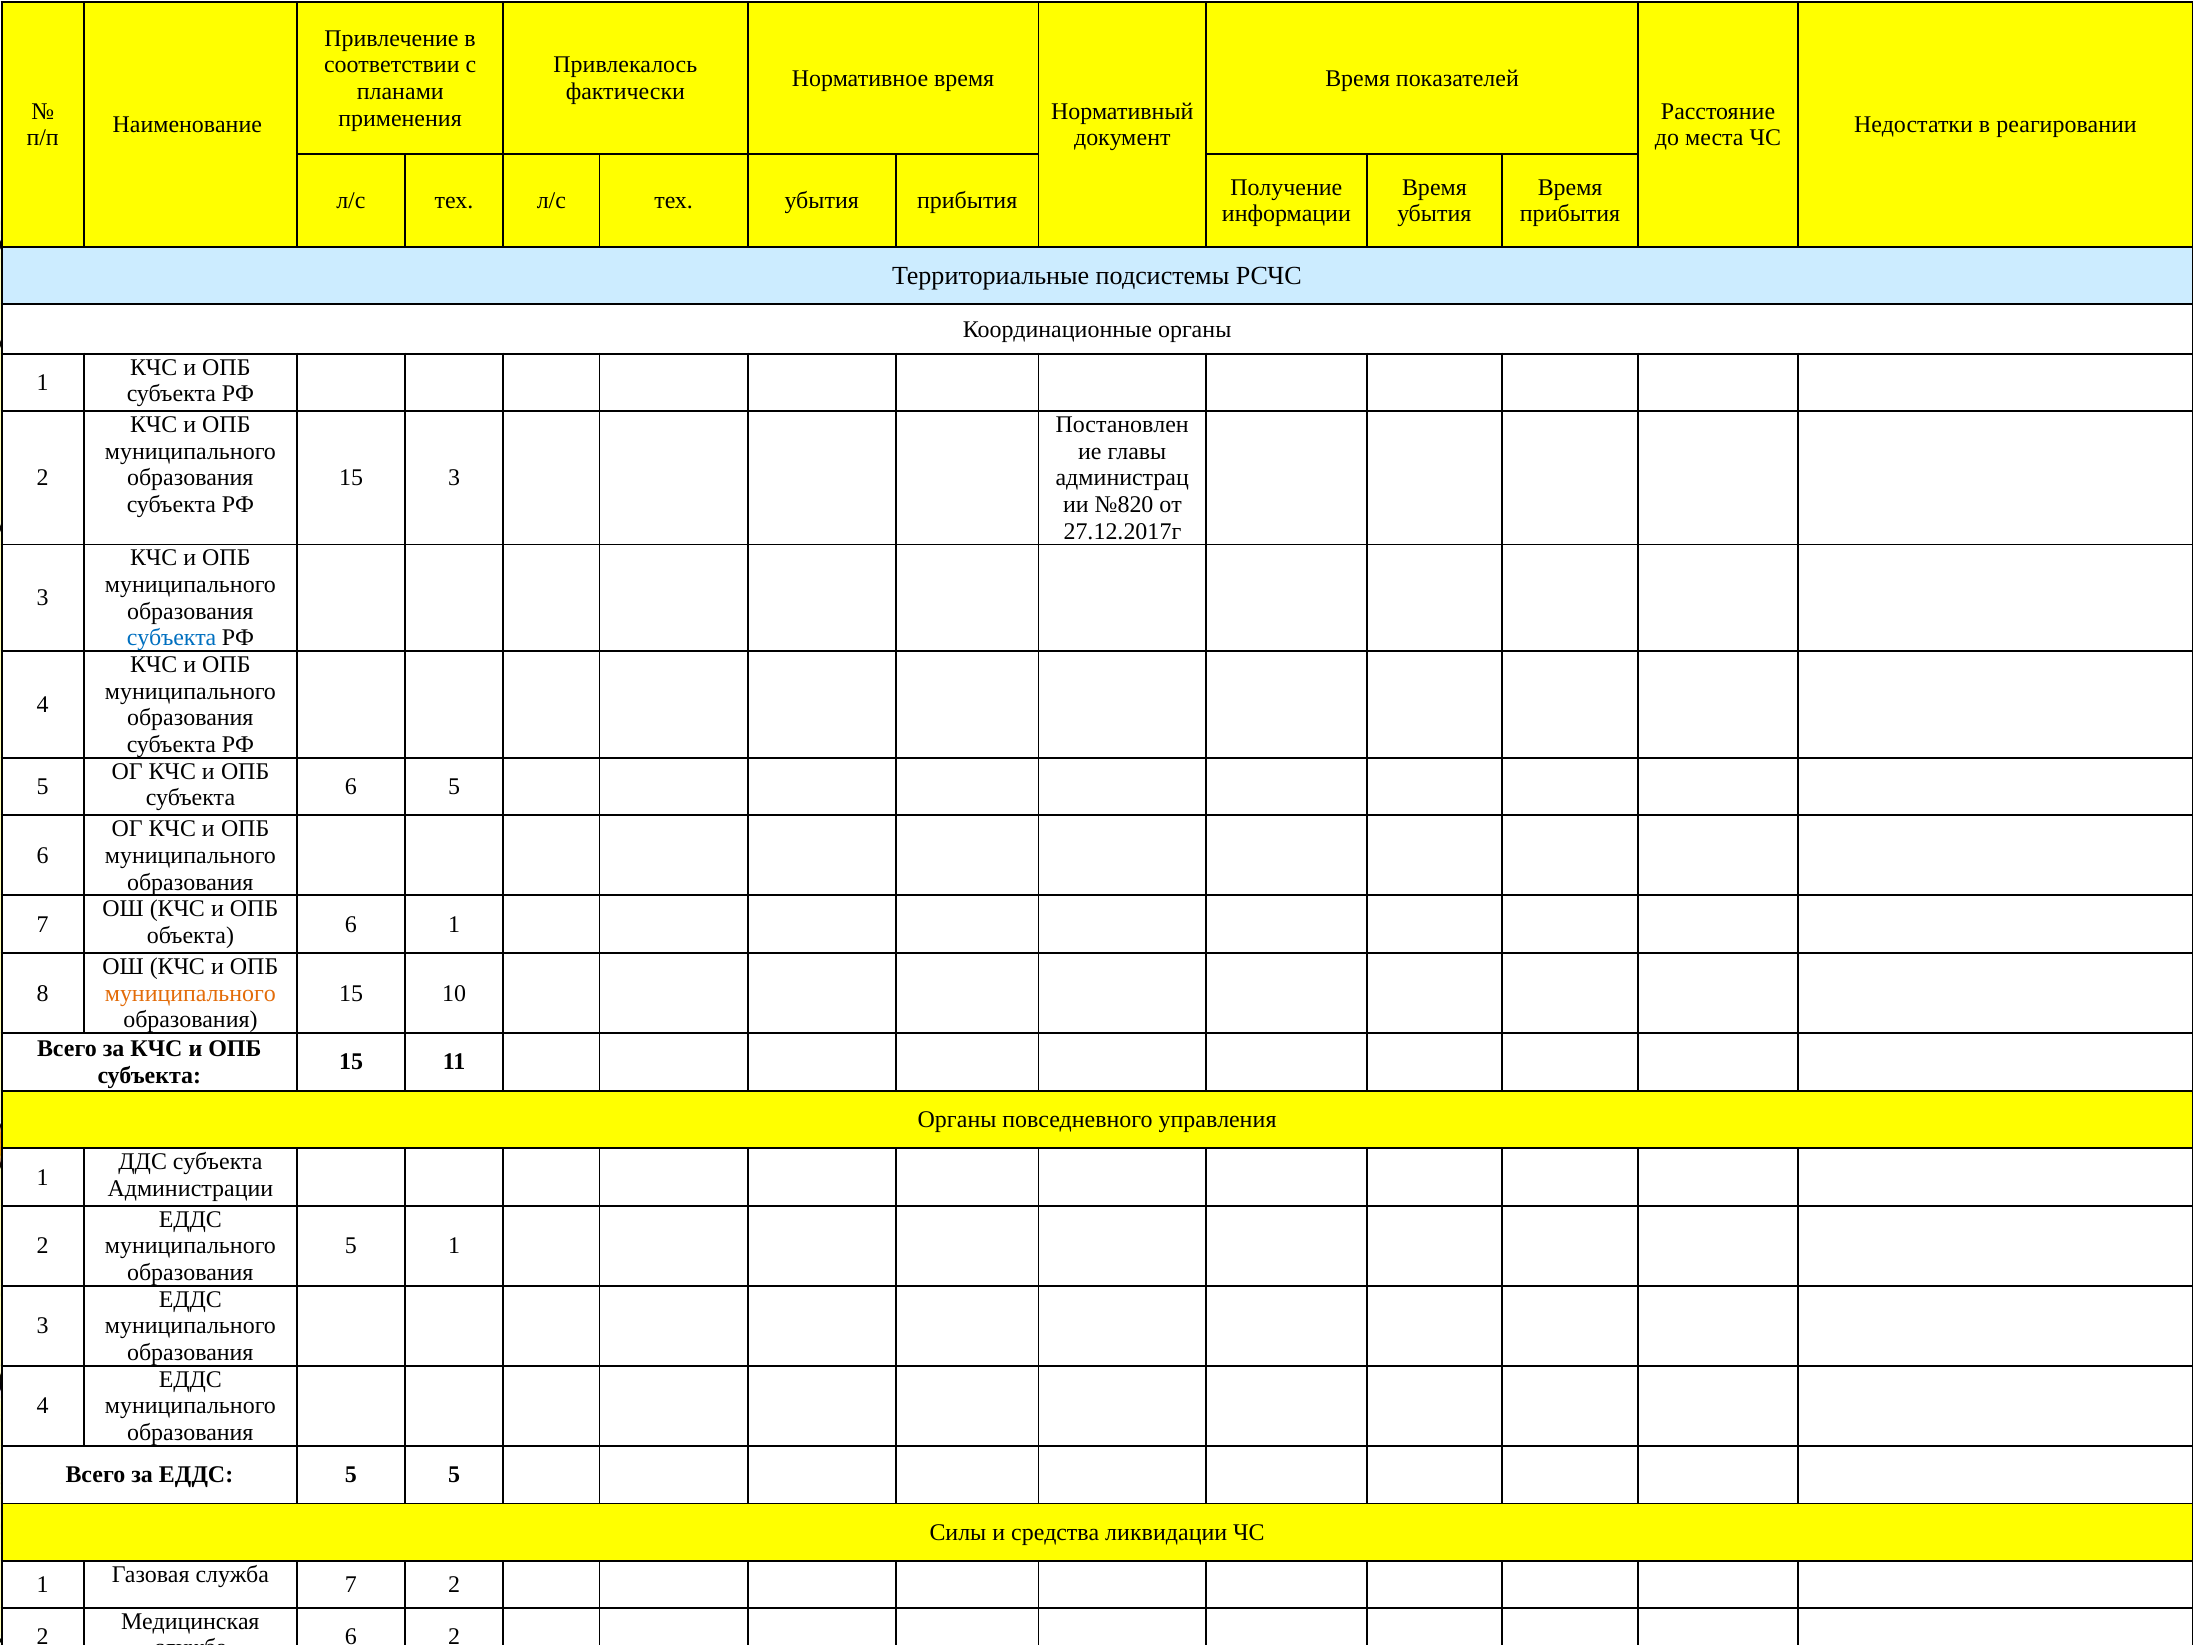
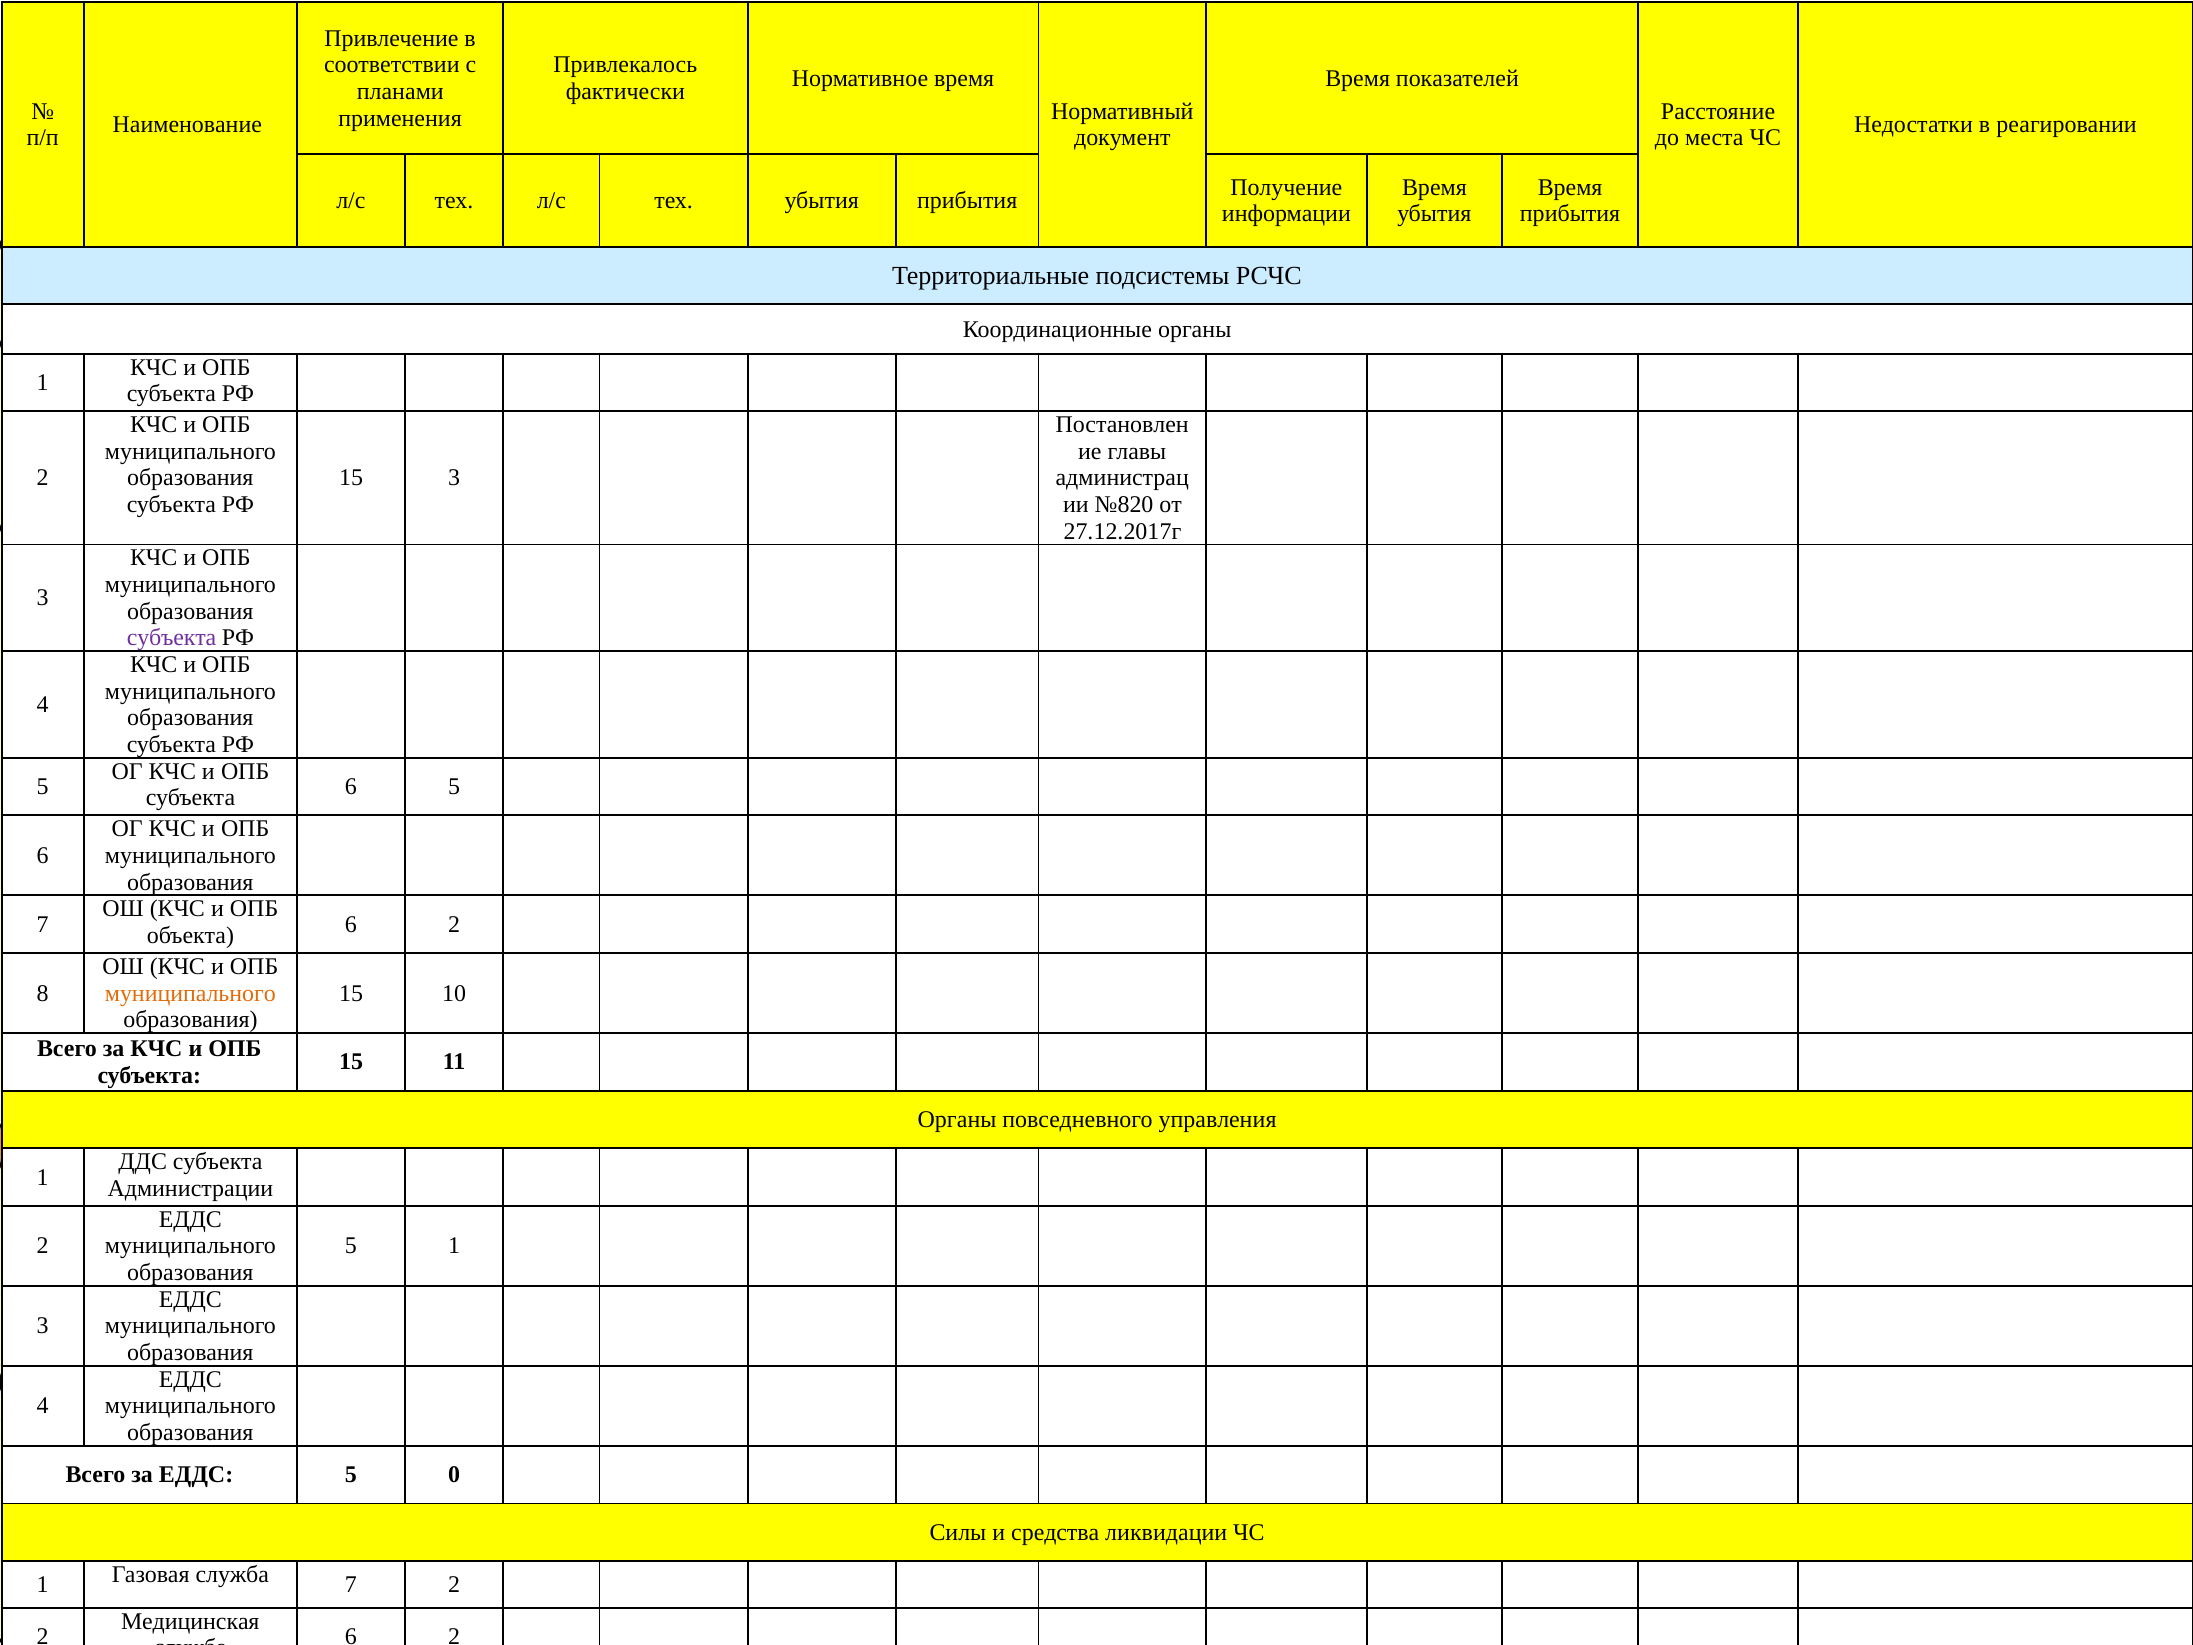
субъекта colour: blue -> purple (172, 638)
объекта 6 1: 1 -> 2 (454, 924)
5 5: 5 -> 0 (454, 1475)
